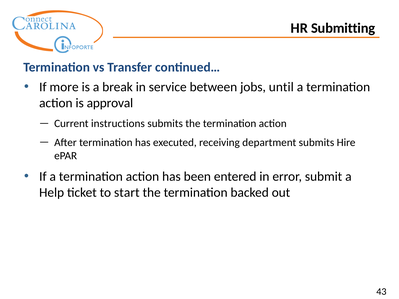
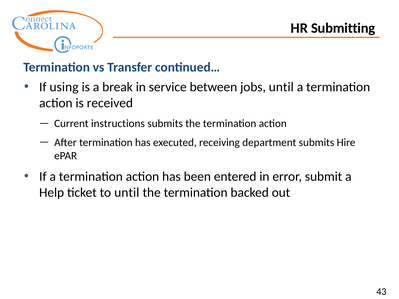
more: more -> using (64, 87)
approval: approval -> received (110, 103)
to start: start -> until (127, 193)
